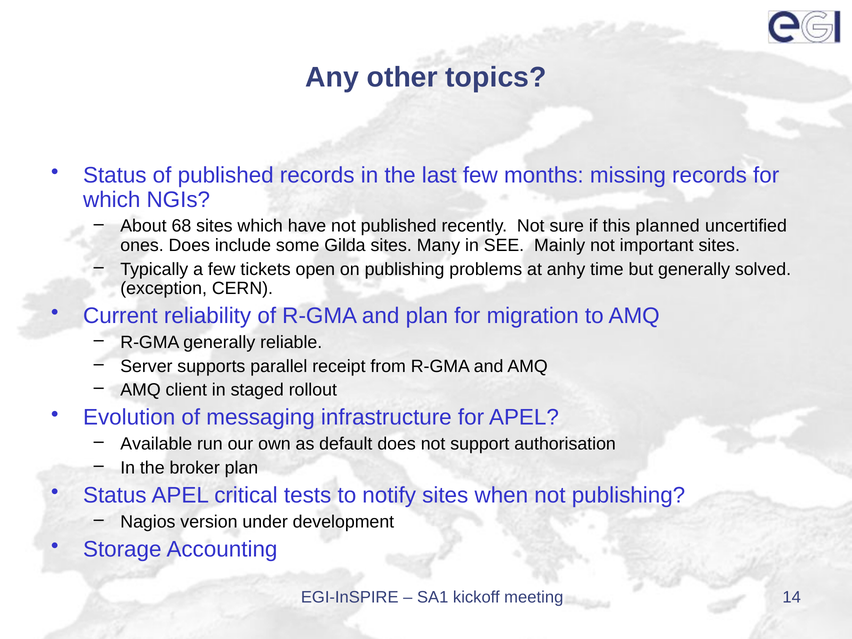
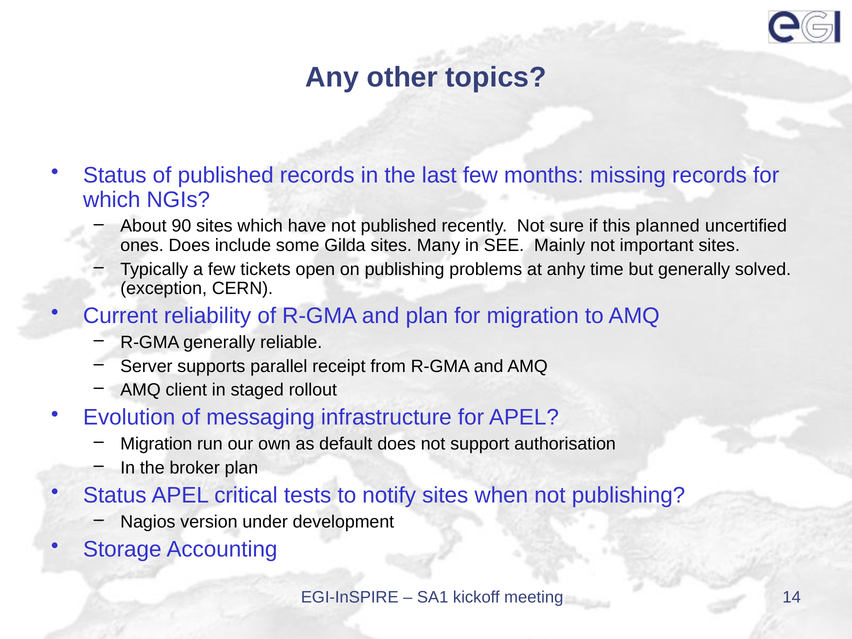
68: 68 -> 90 (181, 226)
Available: Available -> Migration (156, 444)
